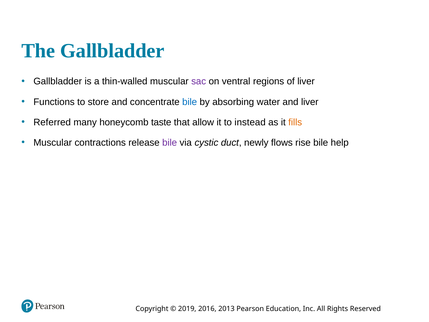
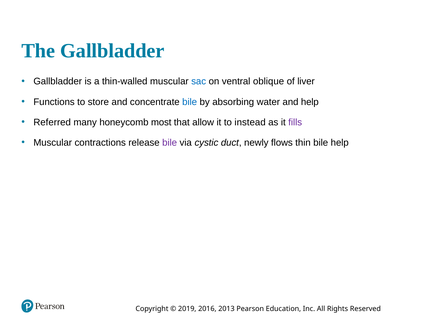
sac colour: purple -> blue (199, 81)
regions: regions -> oblique (269, 81)
and liver: liver -> help (310, 102)
taste: taste -> most (161, 122)
fills colour: orange -> purple (295, 122)
rise: rise -> thin (303, 143)
